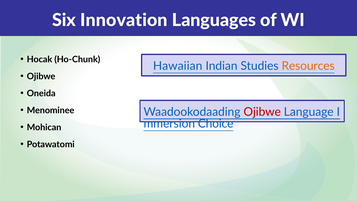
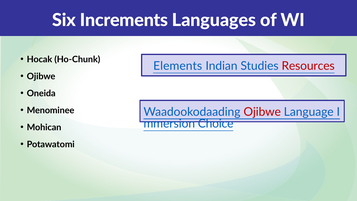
Innovation: Innovation -> Increments (124, 20)
Hawaiian: Hawaiian -> Elements (178, 66)
Resources colour: orange -> red (308, 66)
